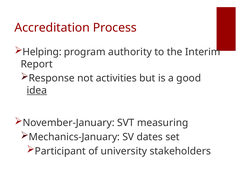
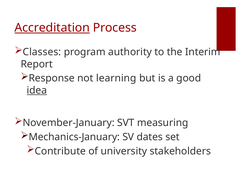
Accreditation underline: none -> present (52, 28)
Helping: Helping -> Classes (42, 52)
activities: activities -> learning (116, 78)
Participant: Participant -> Contribute (60, 151)
